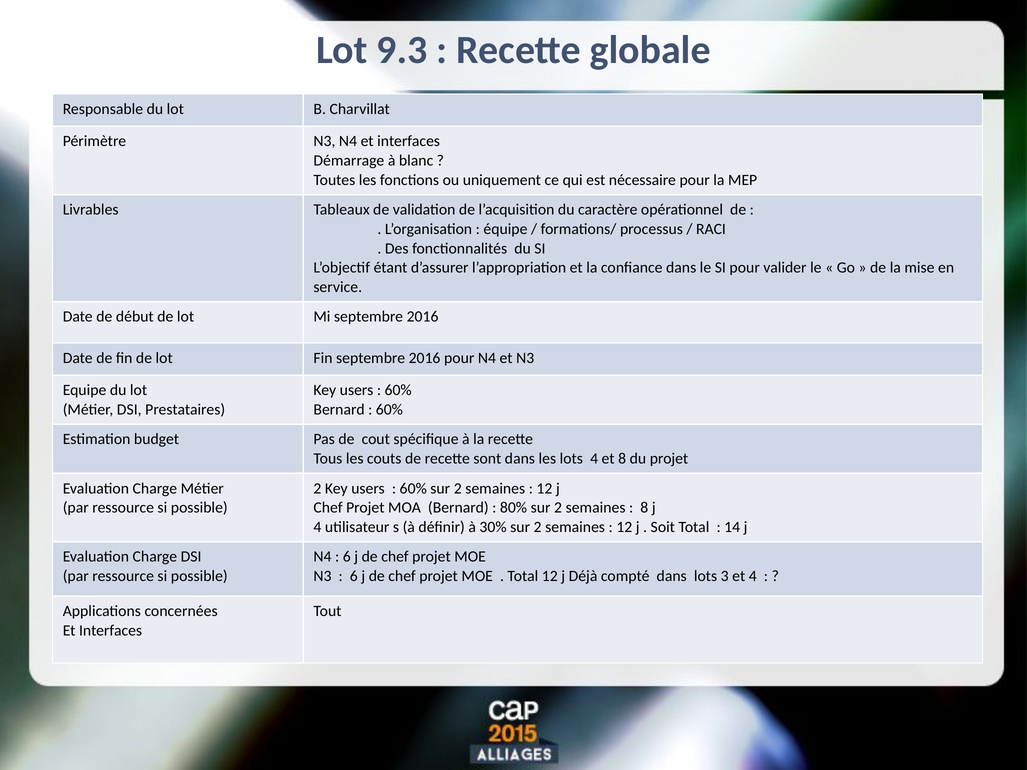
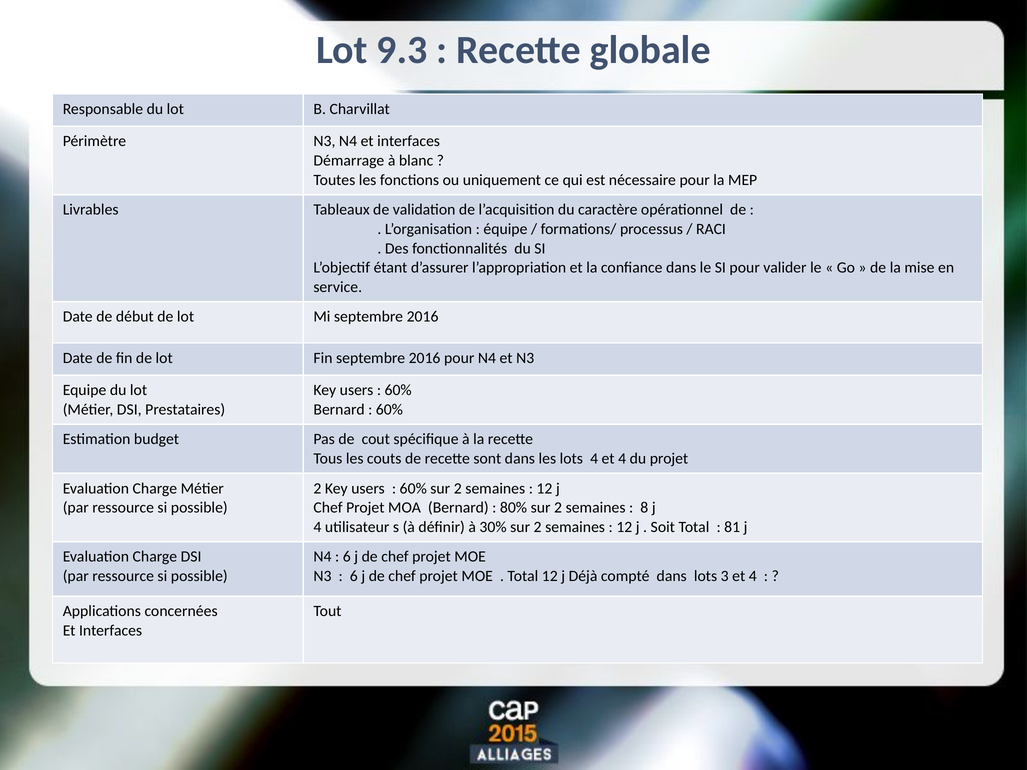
4 et 8: 8 -> 4 (622, 459)
14: 14 -> 81 (732, 527)
